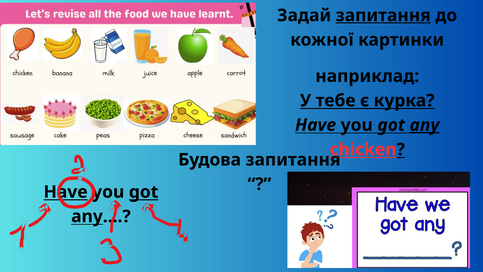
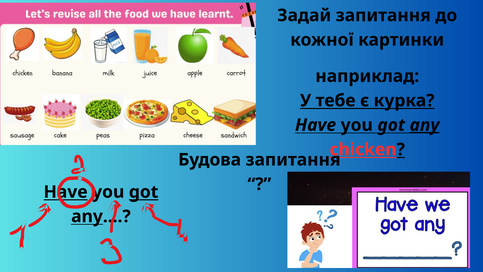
запитання underline: present -> none (383, 15)
